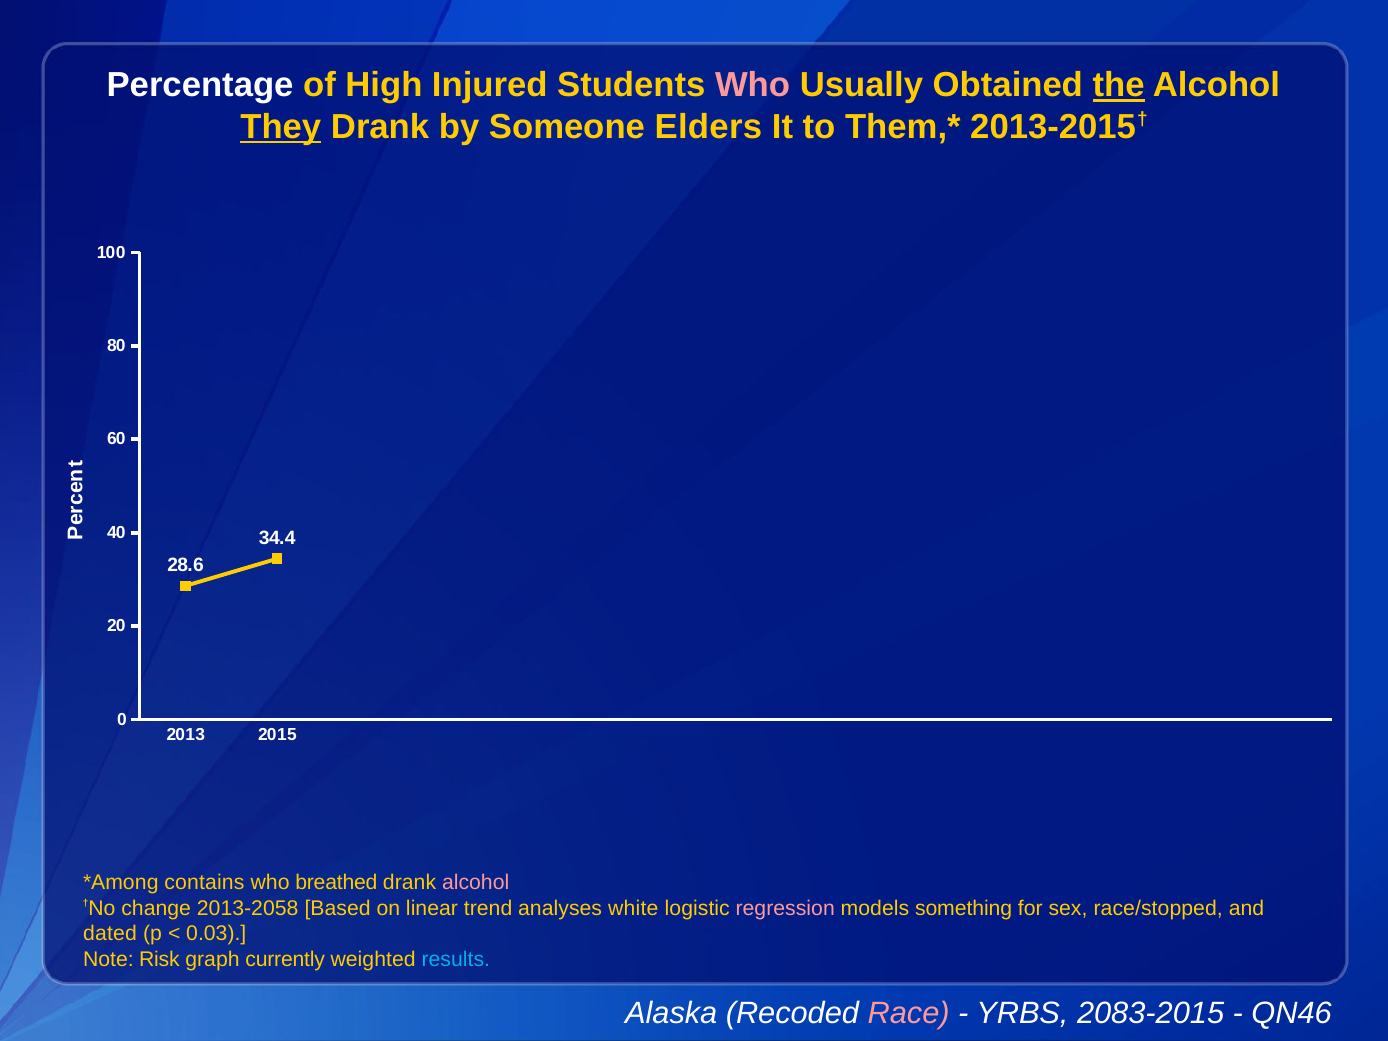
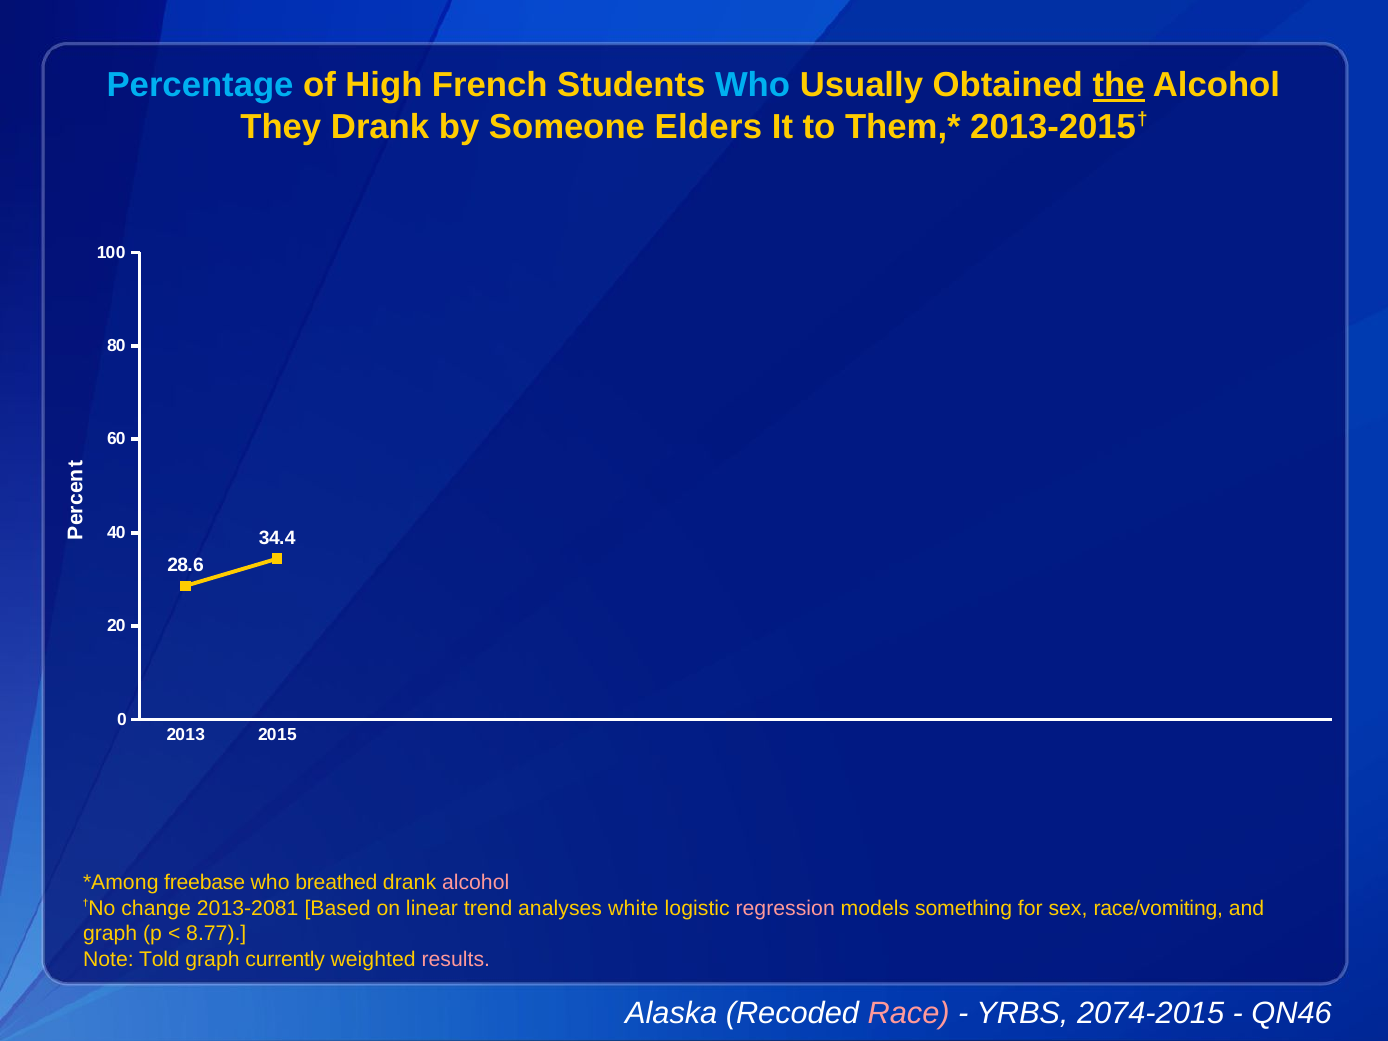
Percentage colour: white -> light blue (200, 86)
Injured: Injured -> French (490, 86)
Who colour: pink -> light blue (753, 86)
They underline: present -> none (281, 127)
contains: contains -> freebase (205, 883)
2013-2058: 2013-2058 -> 2013-2081 (248, 908)
race/stopped: race/stopped -> race/vomiting (1158, 908)
dated: dated -> graph (110, 934)
0.03: 0.03 -> 8.77 (216, 934)
Risk: Risk -> Told (159, 959)
results colour: light blue -> pink (456, 959)
2083-2015: 2083-2015 -> 2074-2015 (1151, 1013)
